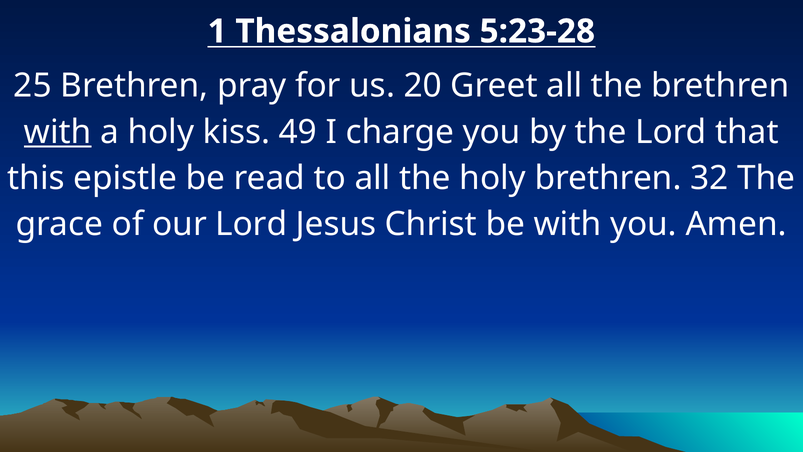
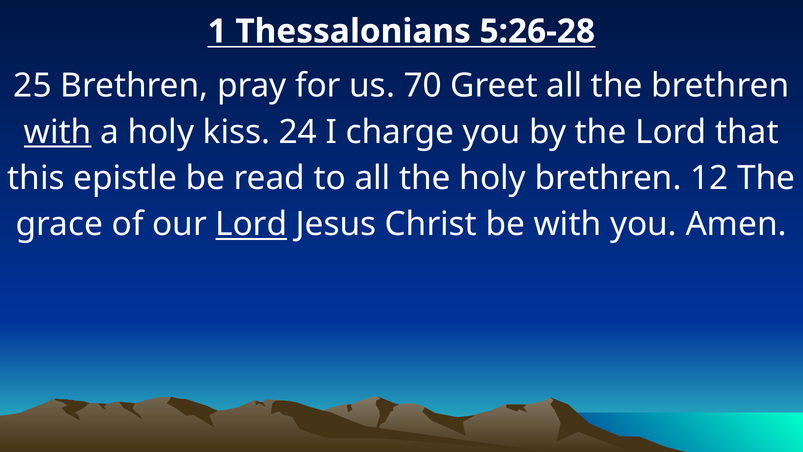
5:23-28: 5:23-28 -> 5:26-28 (537, 31)
20: 20 -> 70 (423, 86)
49: 49 -> 24 (298, 132)
32: 32 -> 12 (709, 178)
Lord underline: none -> present (251, 224)
